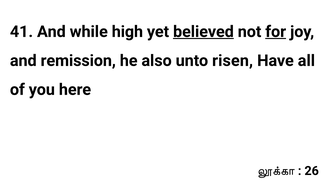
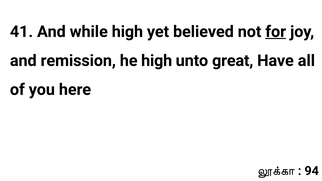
believed underline: present -> none (203, 32)
he also: also -> high (157, 61)
risen: risen -> great (233, 61)
26: 26 -> 94 (312, 171)
